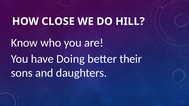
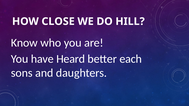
Doing: Doing -> Heard (71, 59)
their: their -> each (131, 59)
